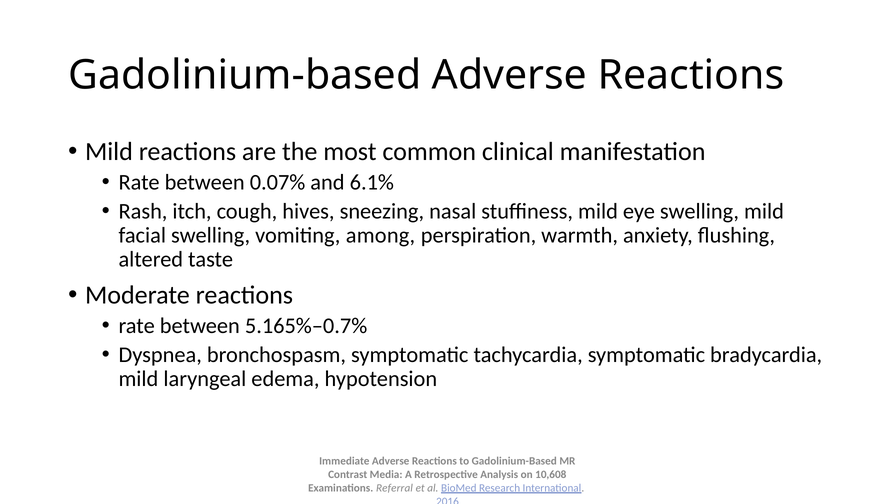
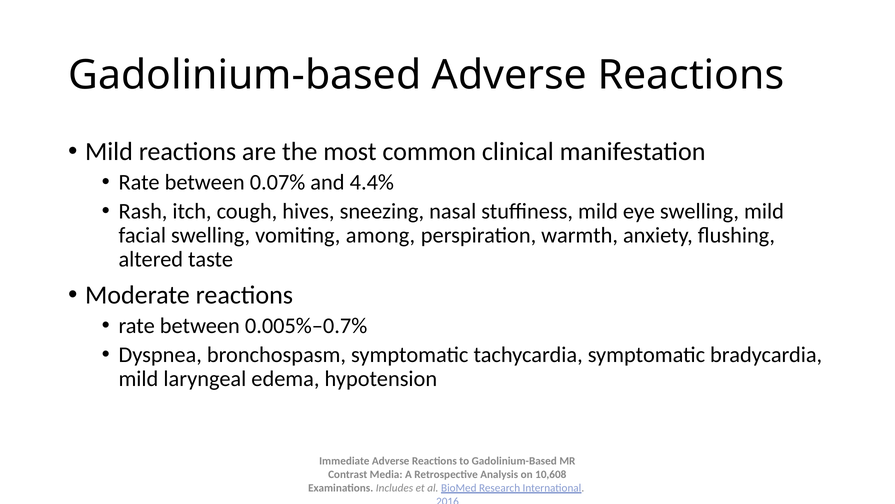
6.1%: 6.1% -> 4.4% (372, 182)
5.165%–0.7%: 5.165%–0.7% -> 0.005%–0.7% (306, 326)
Referral: Referral -> Includes (395, 487)
